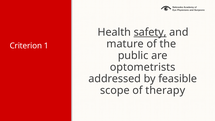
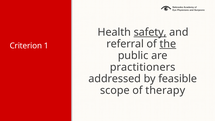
mature: mature -> referral (125, 44)
the underline: none -> present (168, 44)
optometrists: optometrists -> practitioners (143, 67)
